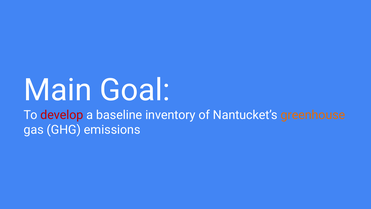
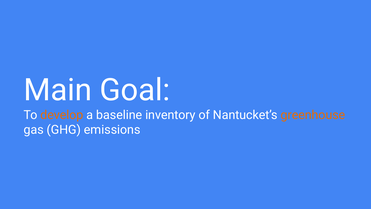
develop colour: red -> orange (62, 115)
